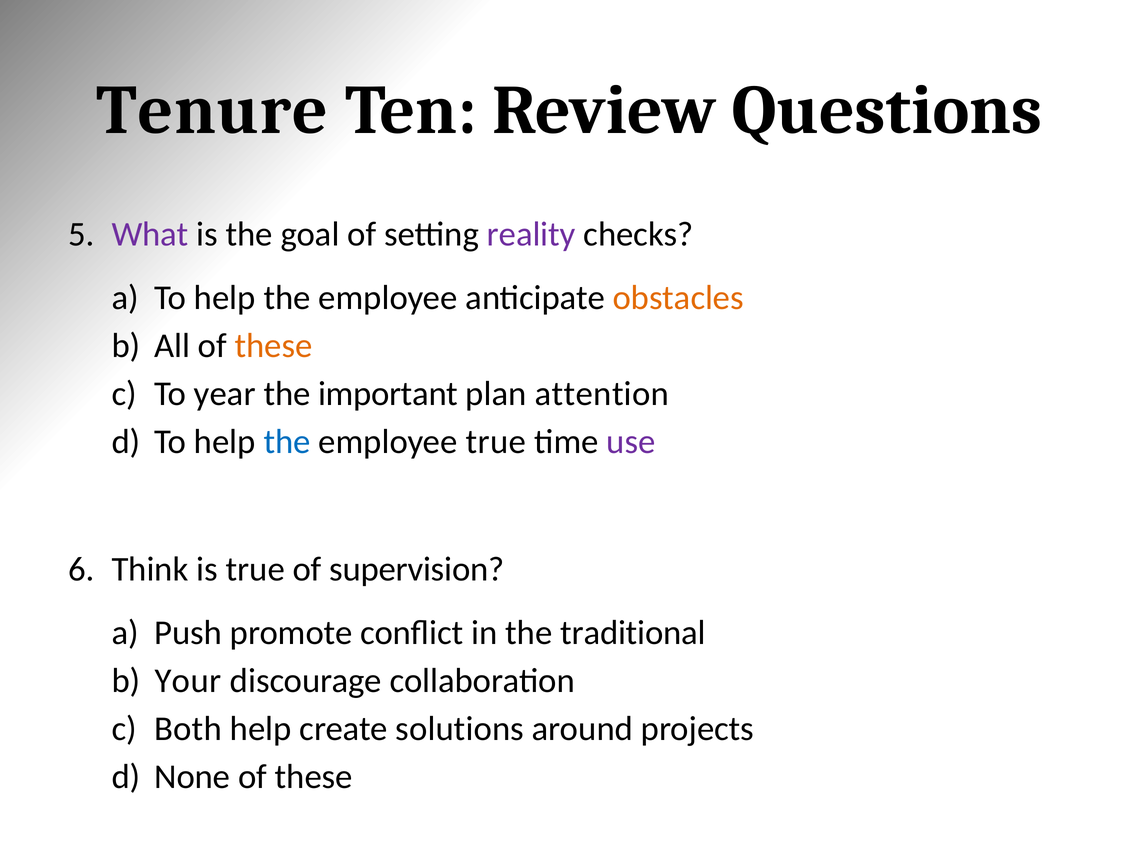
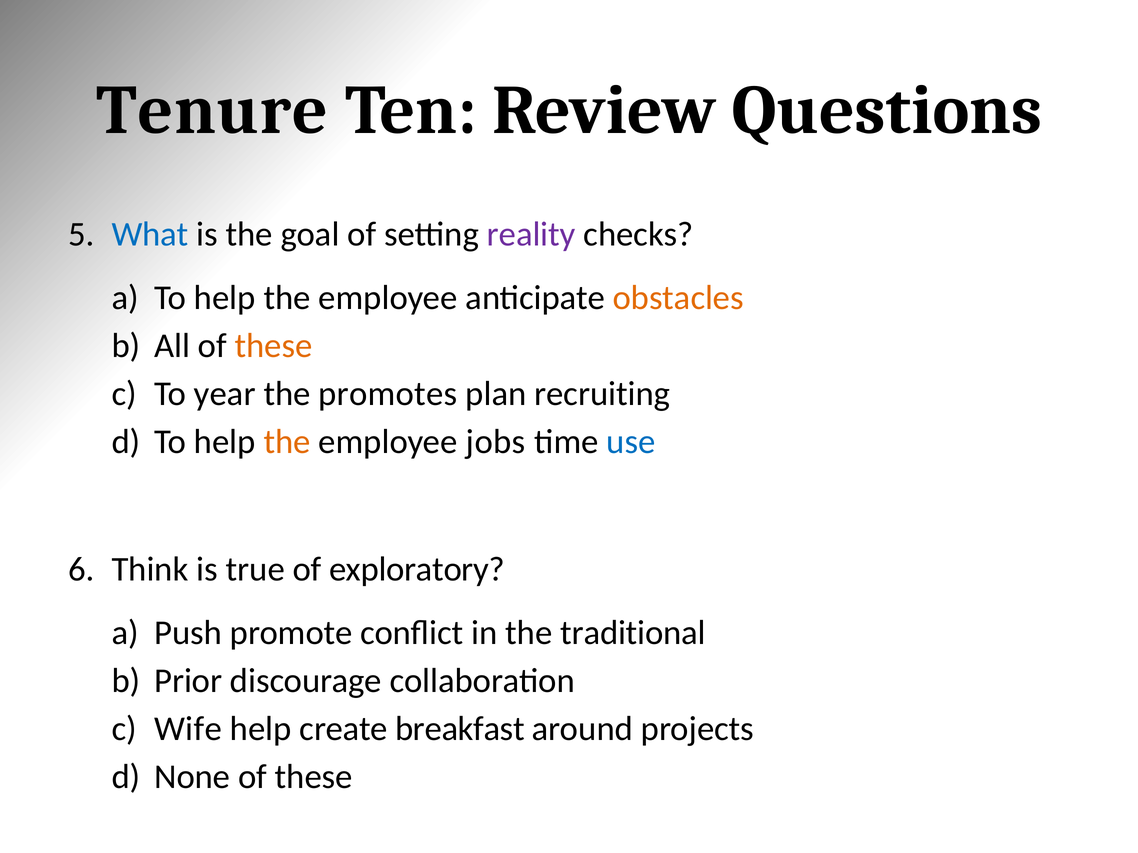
What colour: purple -> blue (150, 234)
important: important -> promotes (388, 394)
attention: attention -> recruiting (602, 394)
the colour: blue -> orange (287, 442)
employee true: true -> jobs (496, 442)
use colour: purple -> blue (631, 442)
supervision: supervision -> exploratory (417, 569)
Your: Your -> Prior (188, 681)
Both: Both -> Wife (188, 729)
solutions: solutions -> breakfast (460, 729)
